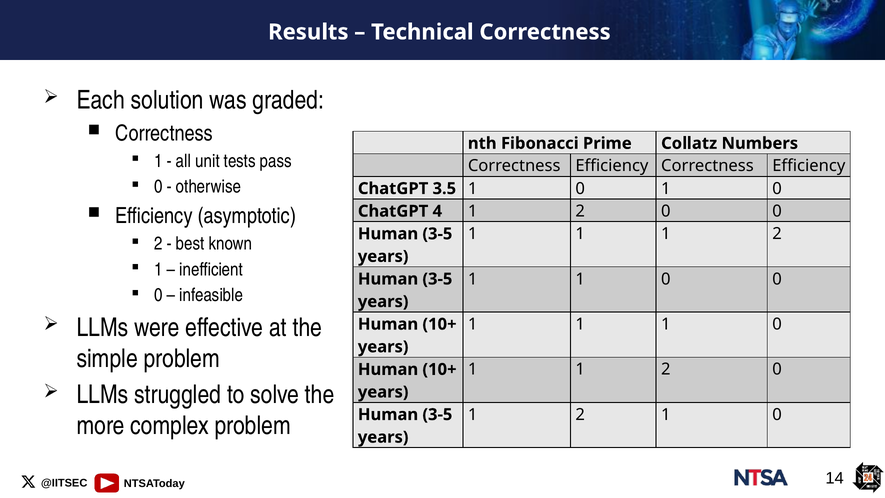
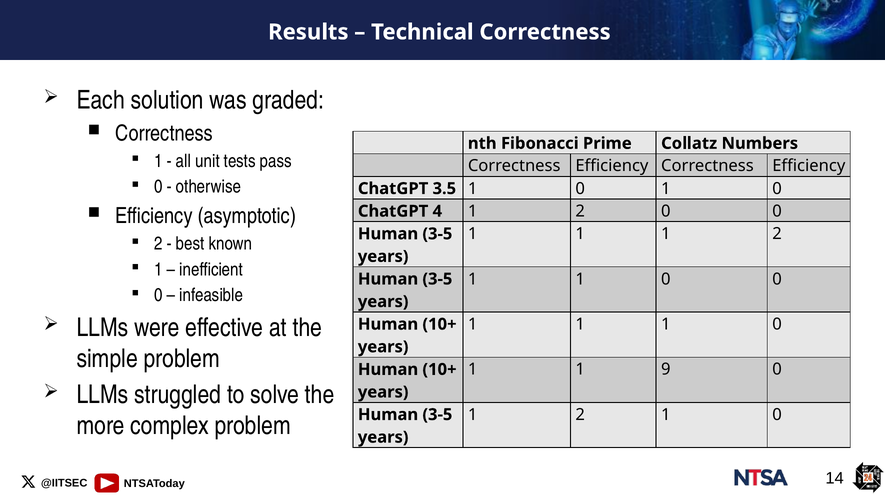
2: 2 -> 9 (666, 369)
